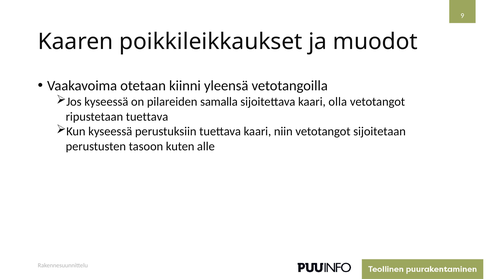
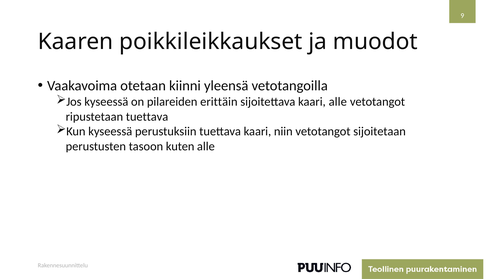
samalla: samalla -> erittäin (219, 102)
kaari olla: olla -> alle (338, 102)
